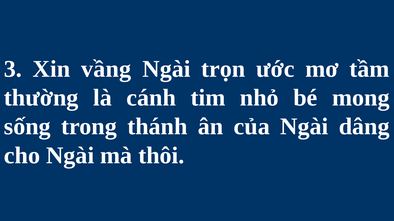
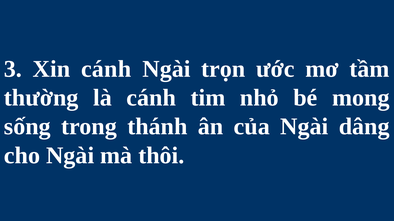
Xin vầng: vầng -> cánh (106, 69)
